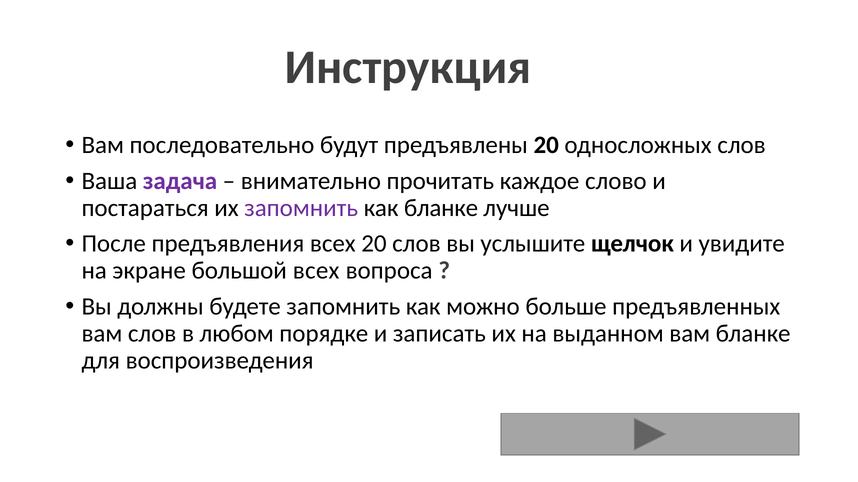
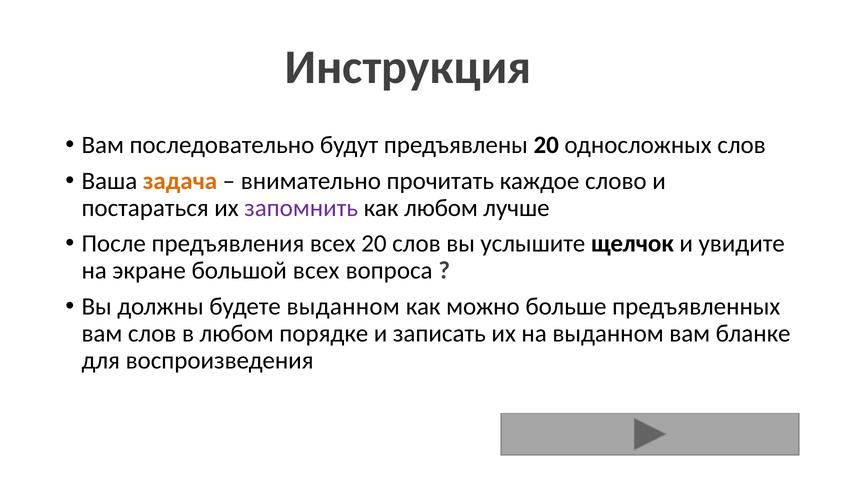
задача colour: purple -> orange (180, 181)
как бланке: бланке -> любом (441, 208)
будете запомнить: запомнить -> выданном (343, 307)
